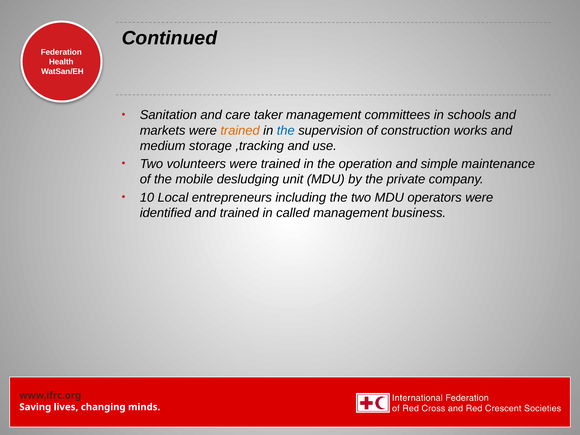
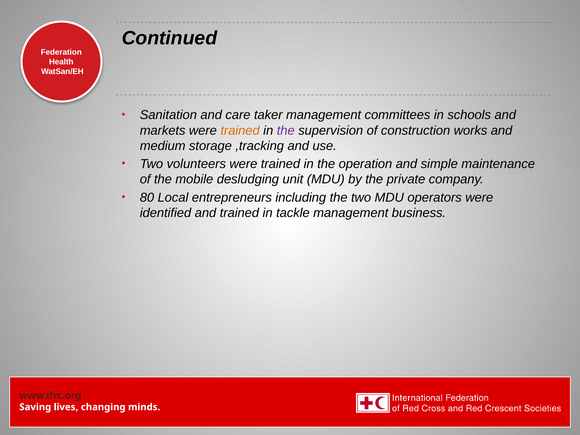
the colour: blue -> purple (286, 130)
10: 10 -> 80 (147, 197)
called: called -> tackle (293, 213)
